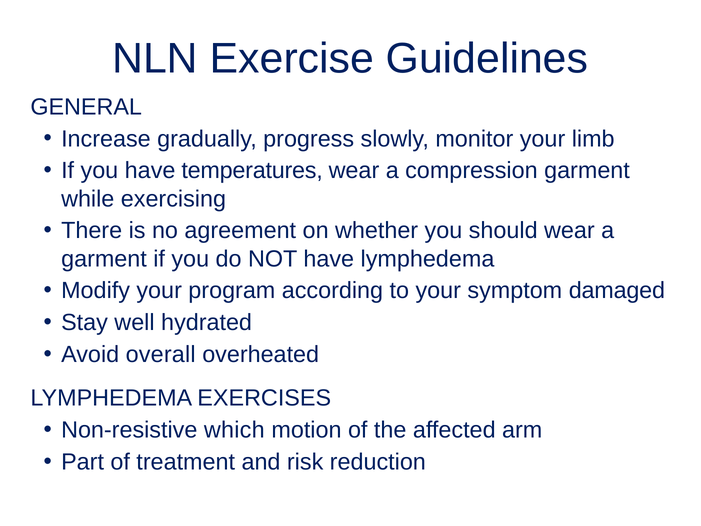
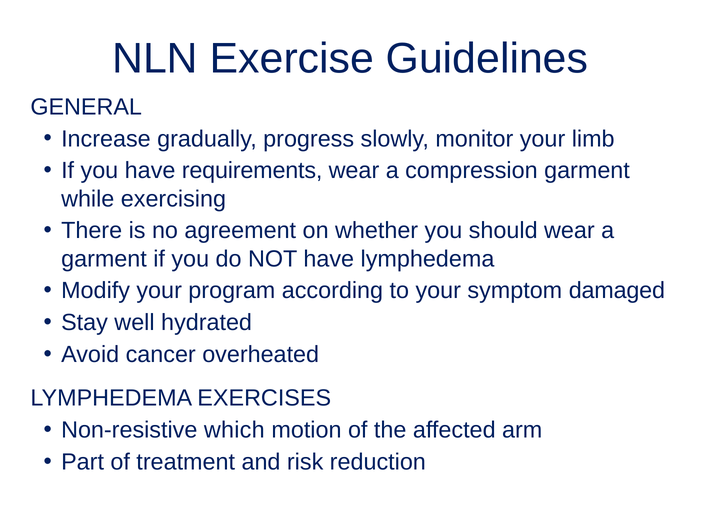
temperatures: temperatures -> requirements (252, 171)
overall: overall -> cancer (161, 354)
